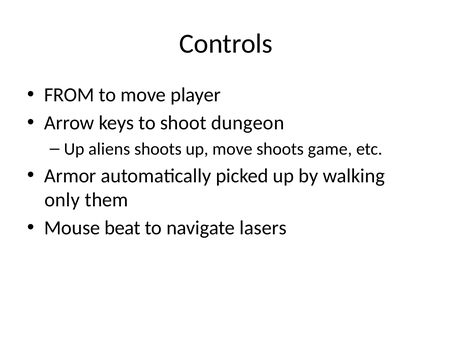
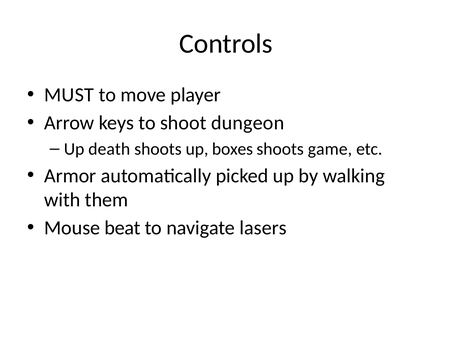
FROM: FROM -> MUST (69, 95)
aliens: aliens -> death (109, 149)
up move: move -> boxes (232, 149)
only: only -> with (62, 200)
